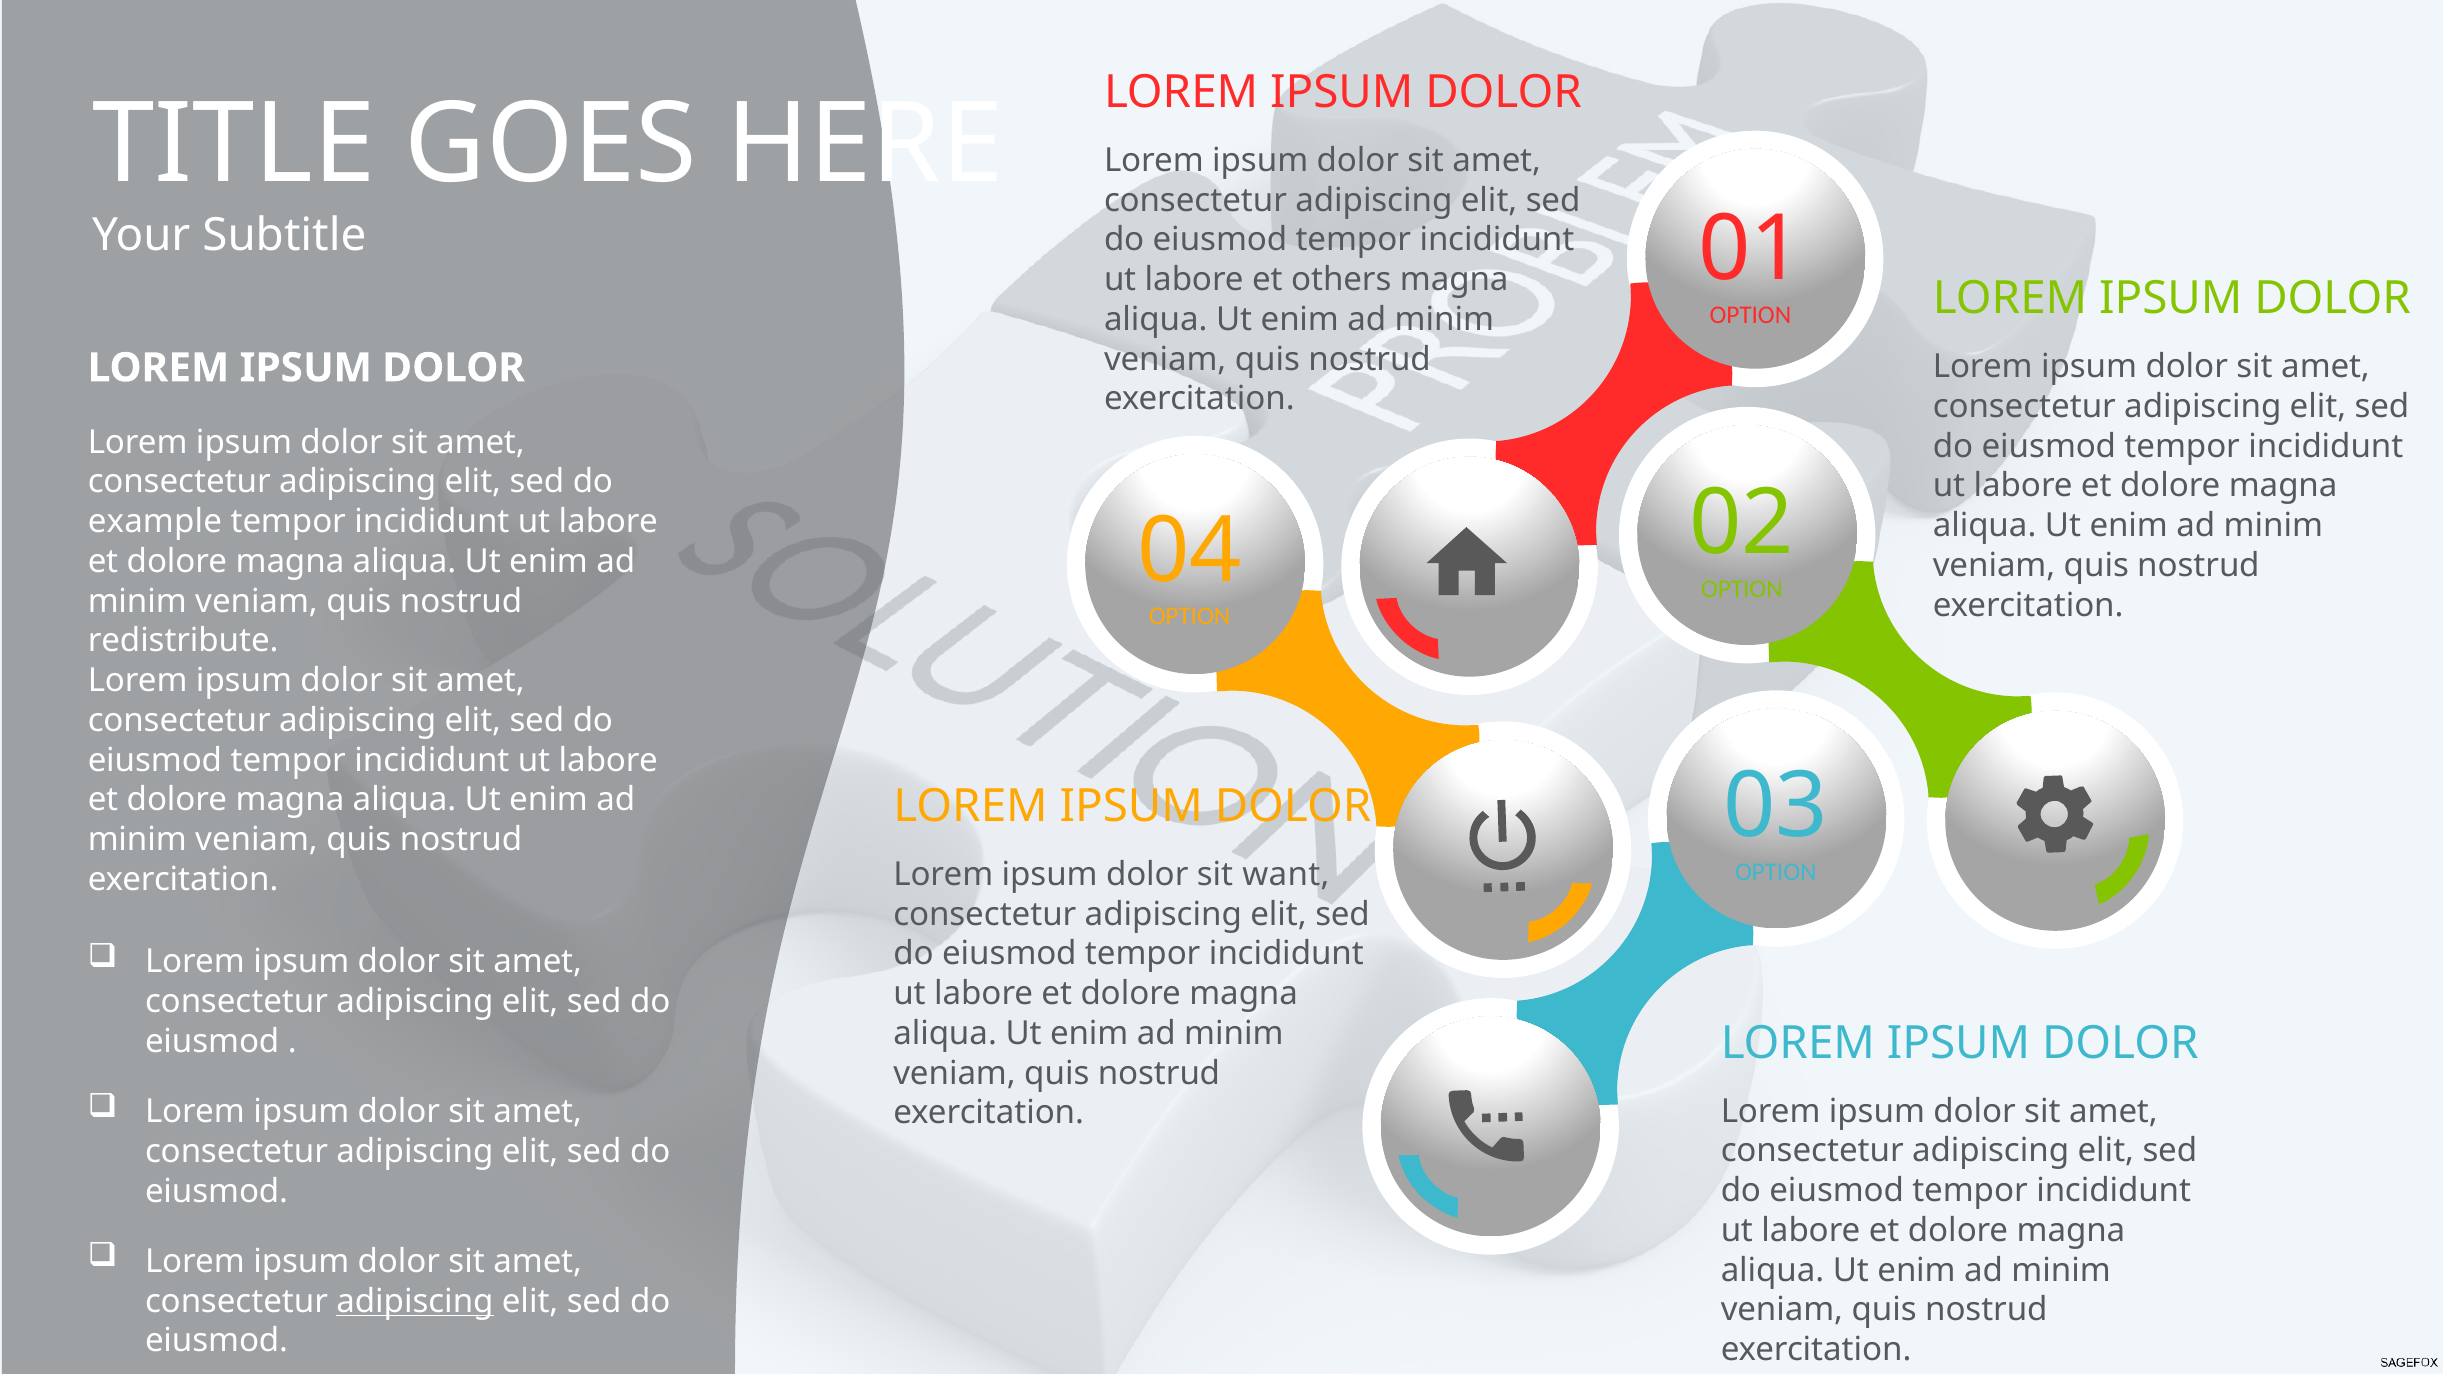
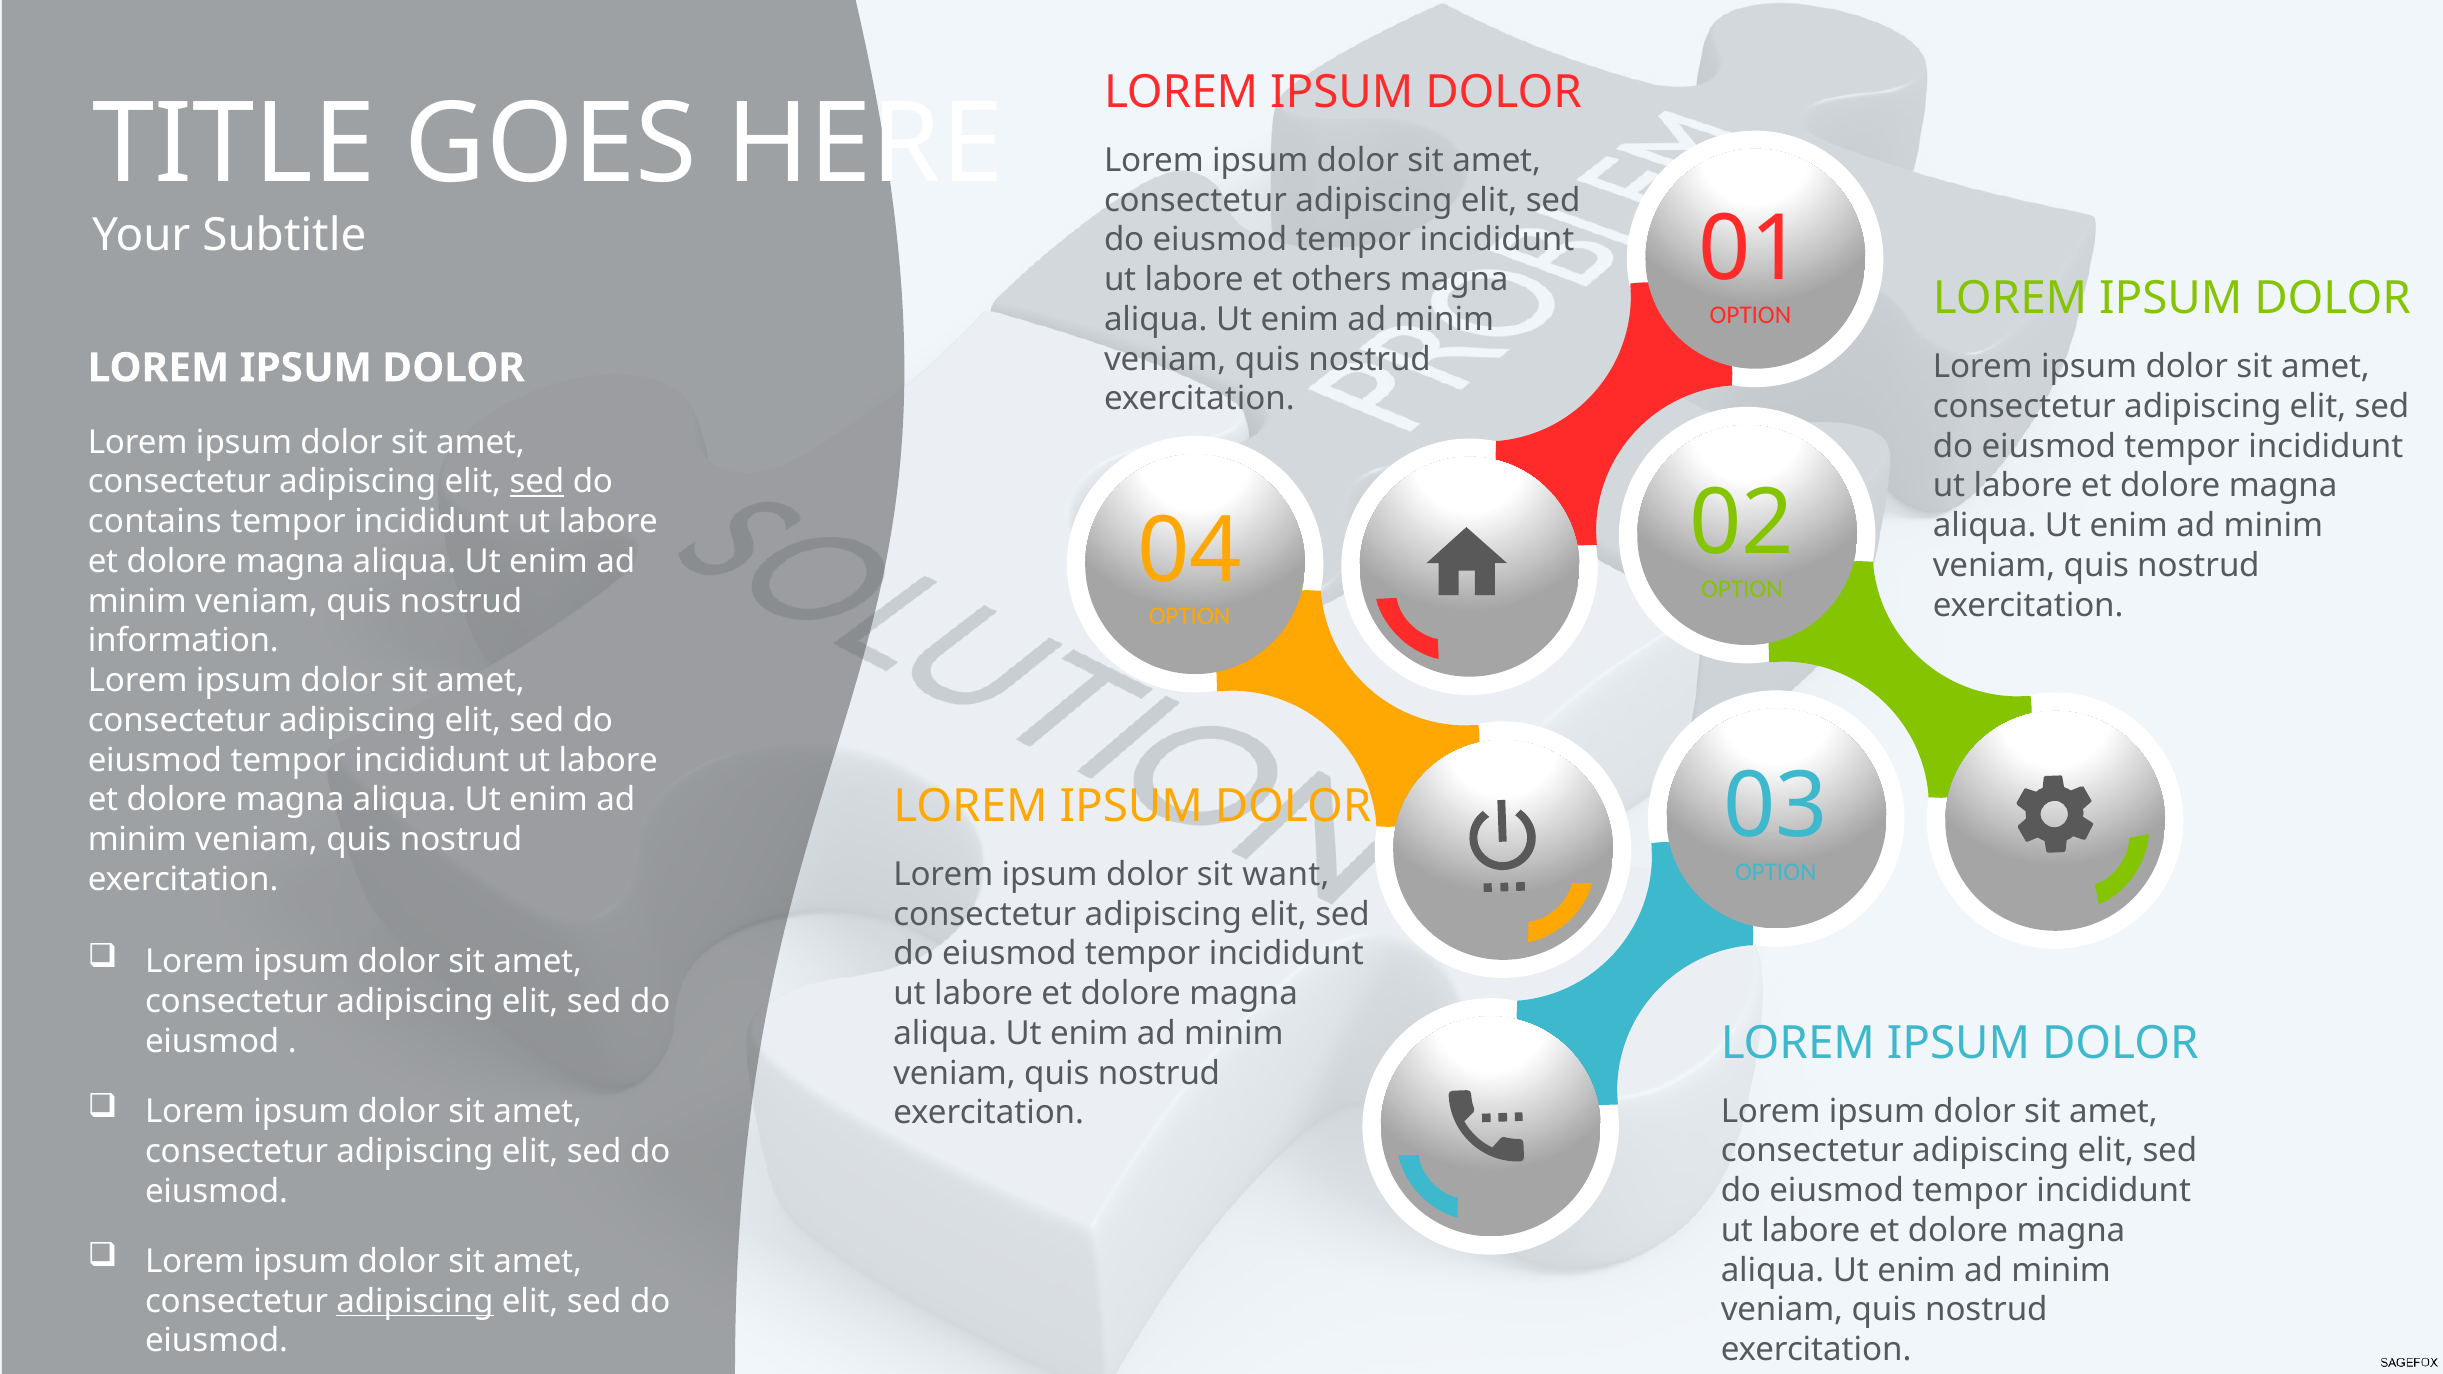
sed underline: none -> present (537, 482)
example: example -> contains (155, 522)
redistribute: redistribute -> information (183, 641)
